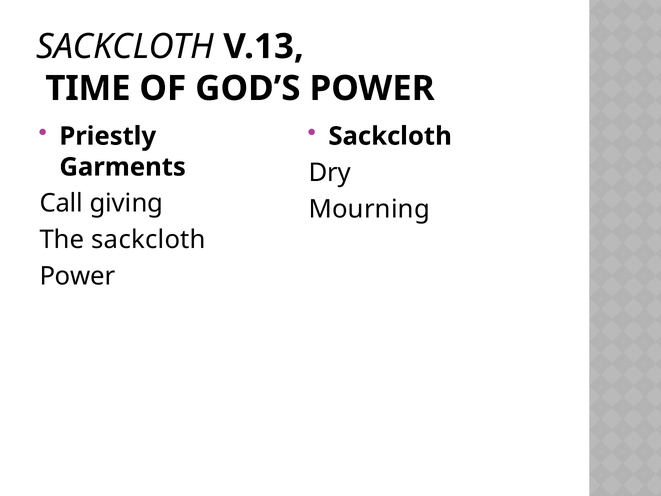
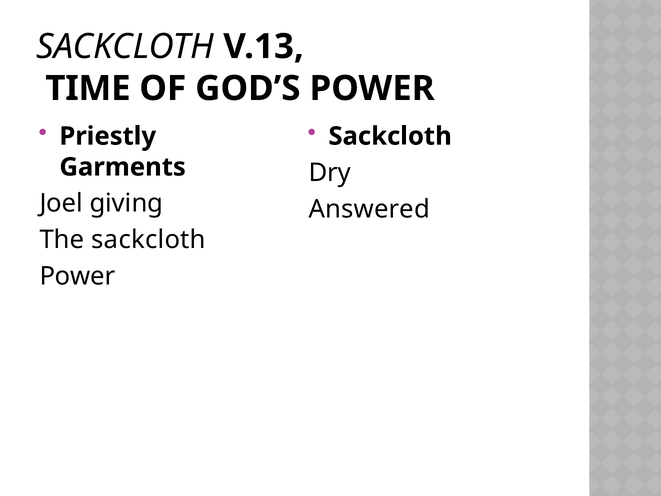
Call: Call -> Joel (61, 203)
Mourning: Mourning -> Answered (369, 209)
